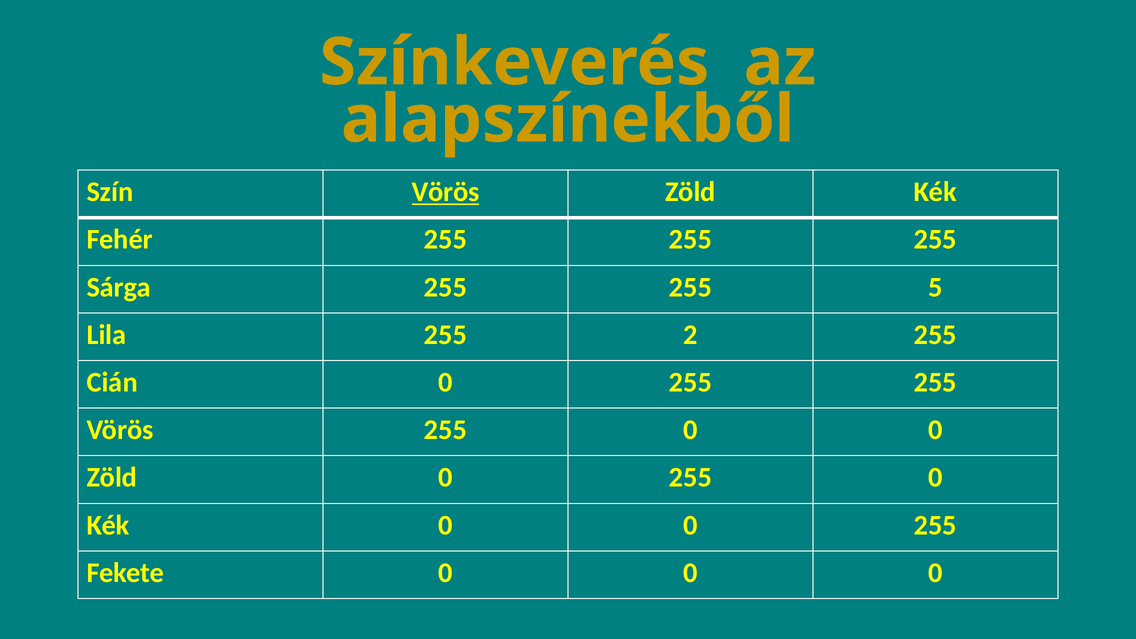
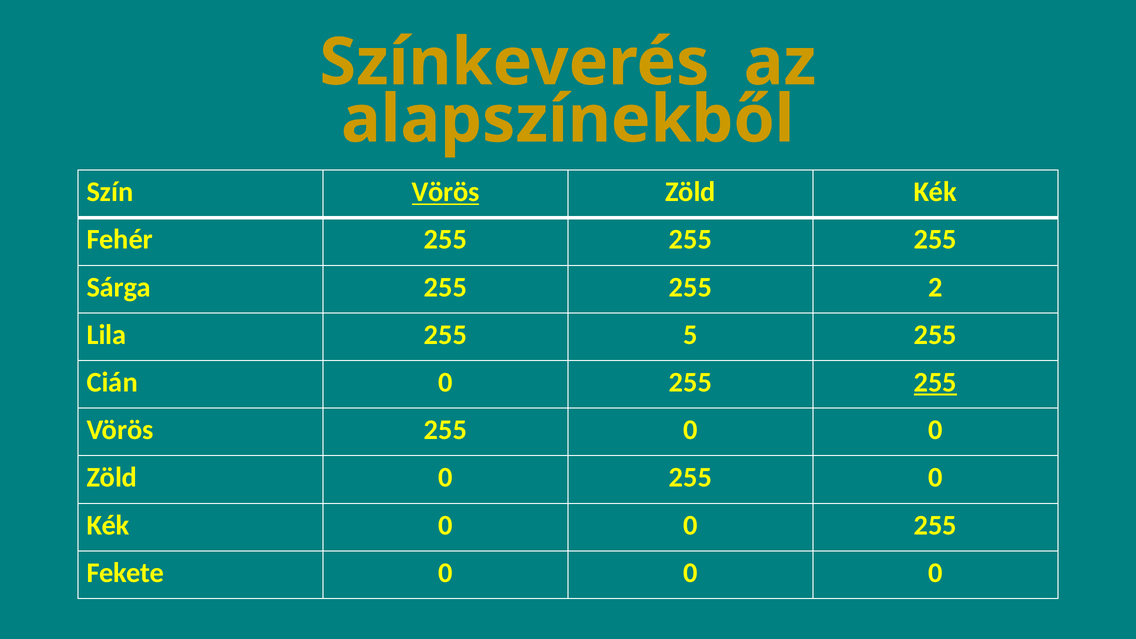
5: 5 -> 2 (935, 287)
2: 2 -> 5 (690, 335)
255 underline: none -> present (935, 382)
